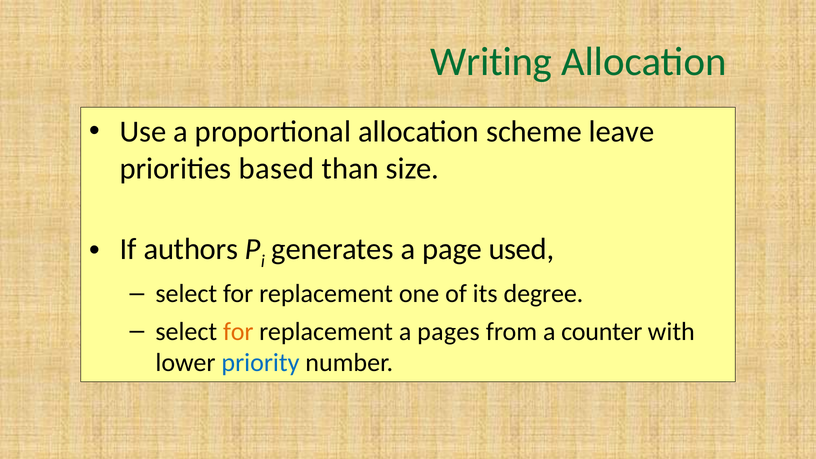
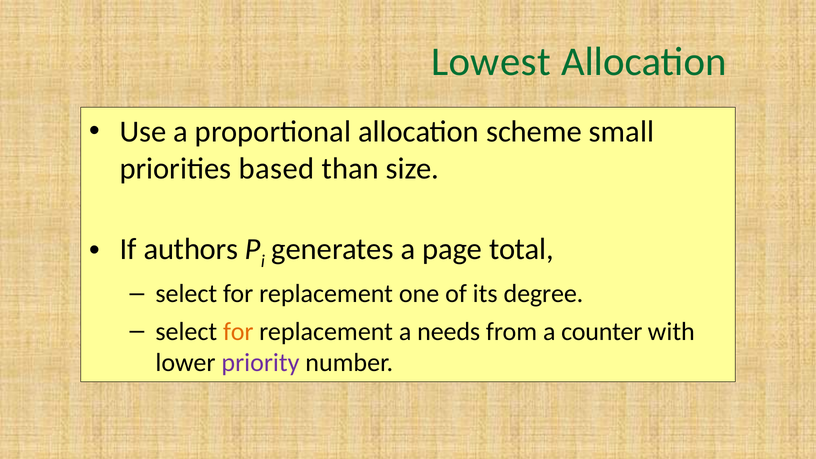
Writing: Writing -> Lowest (491, 62)
leave: leave -> small (621, 132)
used: used -> total (521, 249)
pages: pages -> needs (449, 331)
priority colour: blue -> purple (260, 363)
